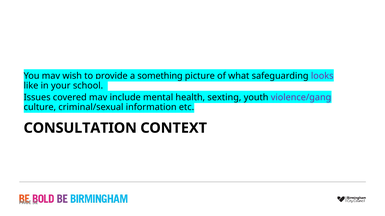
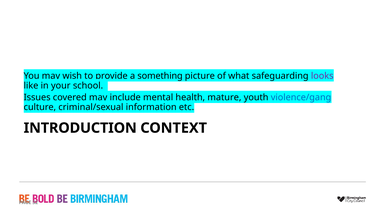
sexting: sexting -> mature (224, 98)
violence/gang colour: purple -> blue (301, 98)
CONSULTATION: CONSULTATION -> INTRODUCTION (80, 128)
